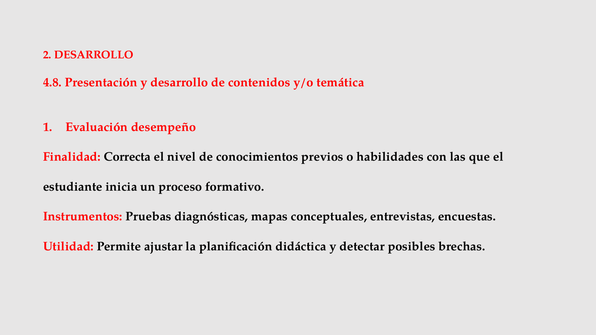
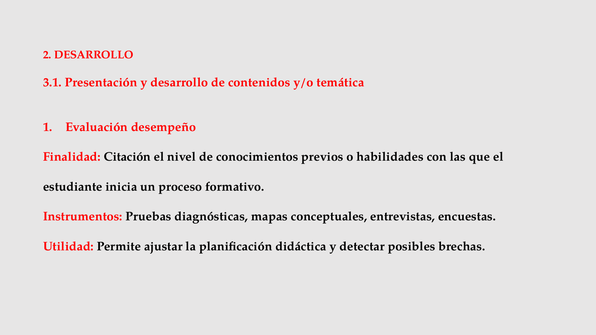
4.8: 4.8 -> 3.1 (52, 82)
Correcta: Correcta -> Citación (127, 157)
